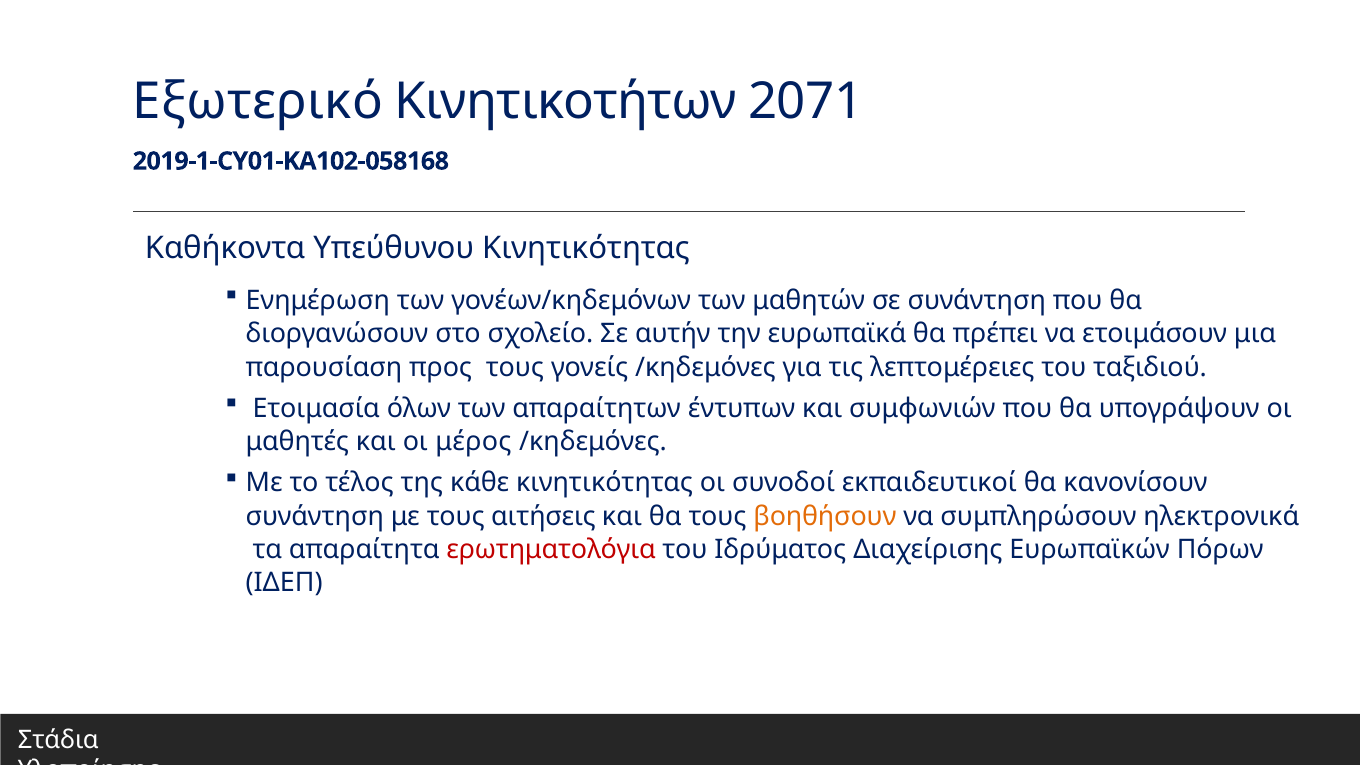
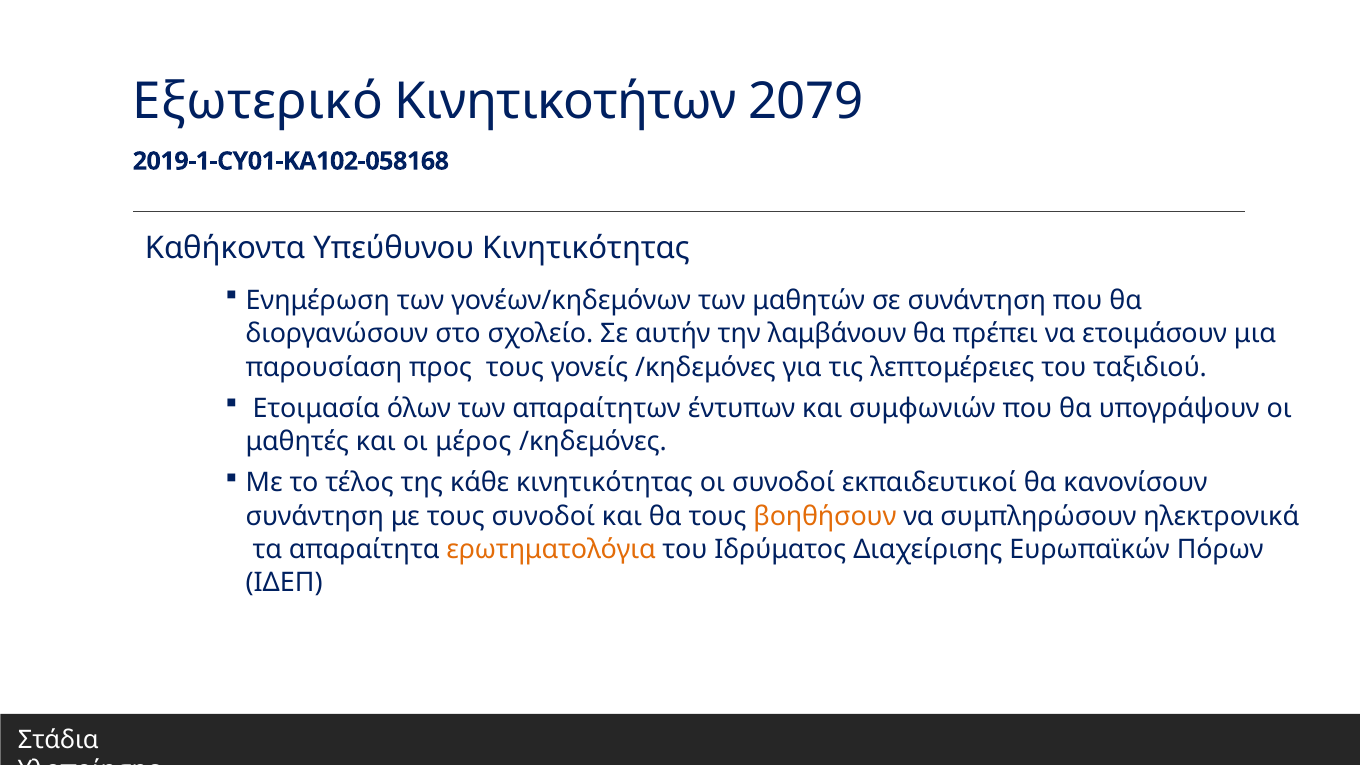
2071: 2071 -> 2079 (806, 102)
ευρωπαϊκά: ευρωπαϊκά -> λαμβάνουν (837, 334)
τους αιτήσεις: αιτήσεις -> συνοδοί (543, 516)
ερωτηματολόγια colour: red -> orange (551, 550)
